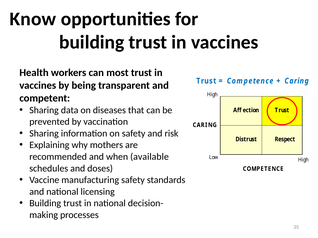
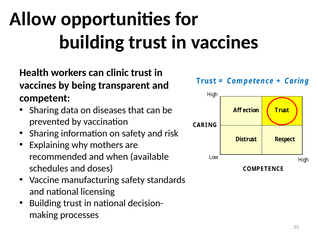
Know: Know -> Allow (33, 19)
most: most -> clinic (117, 73)
